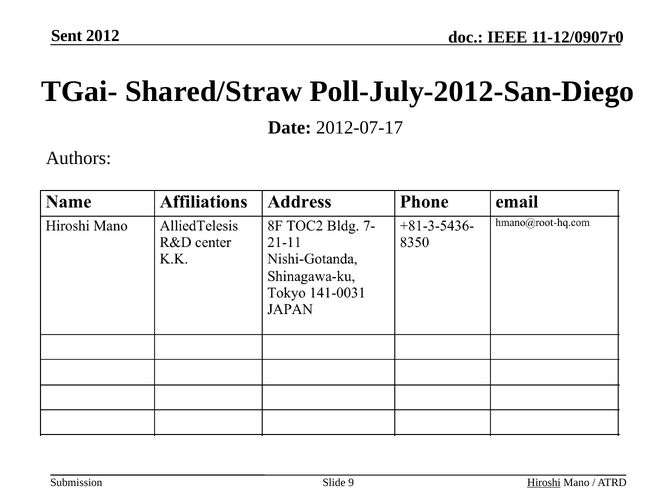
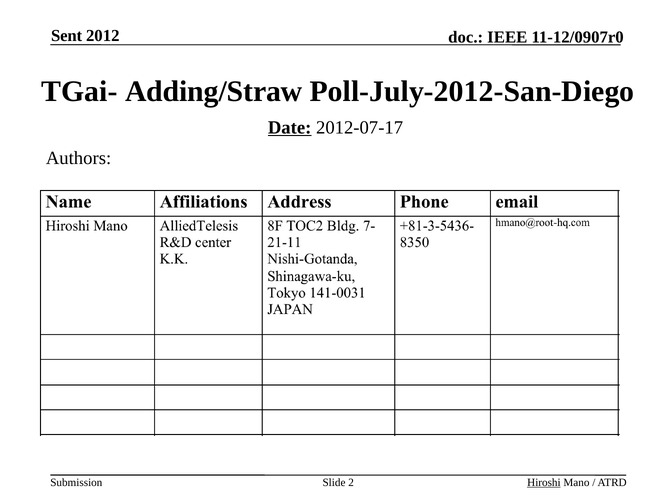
Shared/Straw: Shared/Straw -> Adding/Straw (214, 92)
Date underline: none -> present (290, 128)
9: 9 -> 2 (351, 483)
